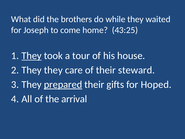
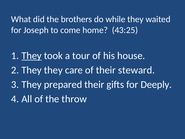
prepared underline: present -> none (63, 84)
Hoped: Hoped -> Deeply (156, 84)
arrival: arrival -> throw (74, 99)
